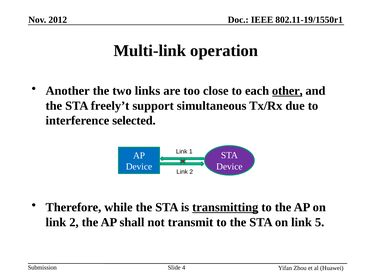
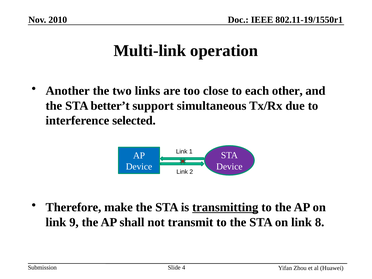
2012: 2012 -> 2010 (58, 20)
other underline: present -> none (287, 91)
freely’t: freely’t -> better’t (110, 106)
while: while -> make (119, 207)
2: 2 -> 9 (74, 222)
5: 5 -> 8 (320, 222)
